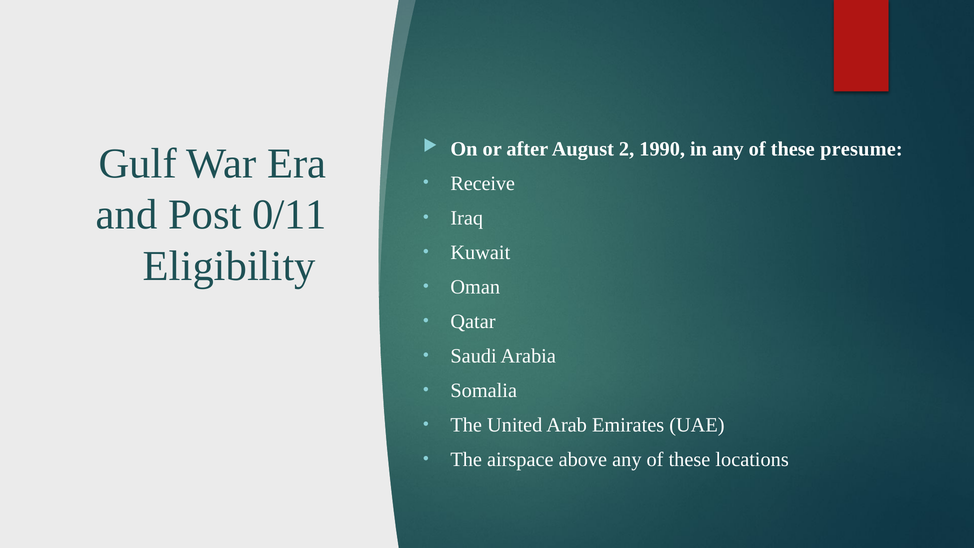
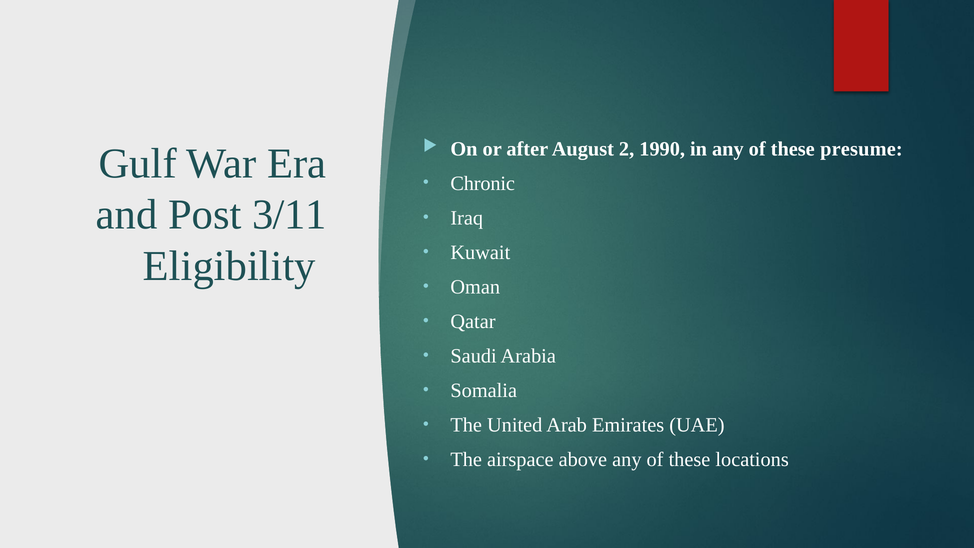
Receive: Receive -> Chronic (483, 183)
0/11: 0/11 -> 3/11 (289, 215)
